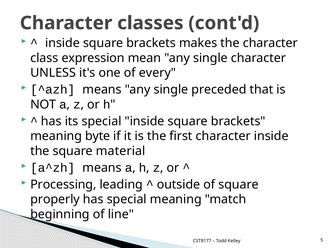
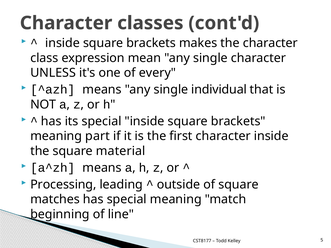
preceded: preceded -> individual (219, 90)
byte: byte -> part (98, 136)
properly: properly -> matches (55, 200)
